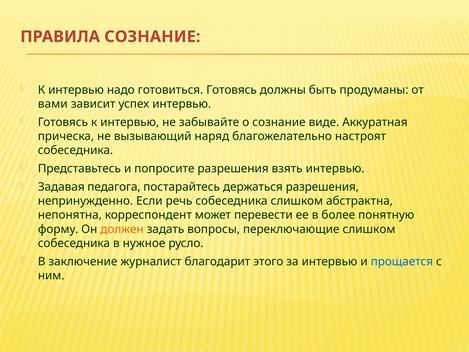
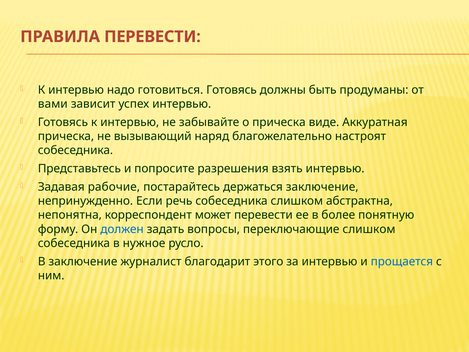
ПРАВИЛА СОЗНАНИЕ: СОЗНАНИЕ -> ПЕРЕВЕСТИ (152, 37)
о сознание: сознание -> прическа (279, 122)
педагога: педагога -> рабочие (114, 187)
держаться разрешения: разрешения -> заключение (322, 187)
должен colour: orange -> blue (122, 229)
